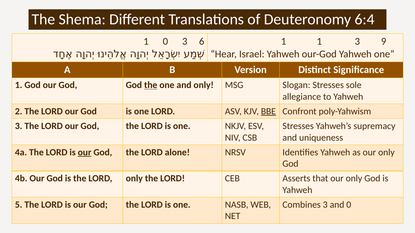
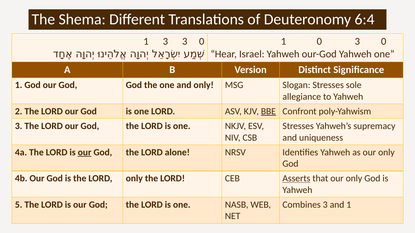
1 0: 0 -> 3 (165, 42)
6: 6 -> 0 (202, 42)
1 1: 1 -> 0 (319, 42)
9: 9 -> 0 (384, 42)
the underline: present -> none (151, 85)
Asserts underline: none -> present (296, 179)
and 0: 0 -> 1 (349, 205)
